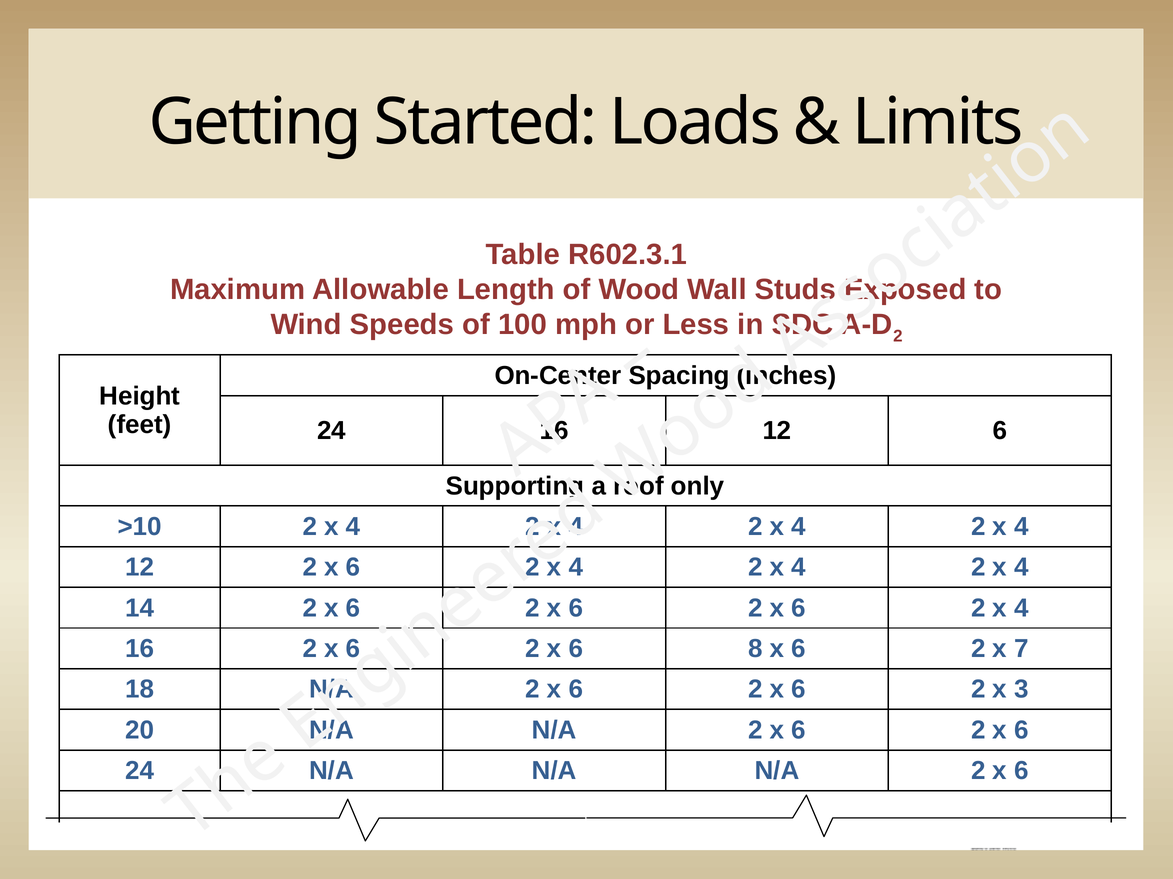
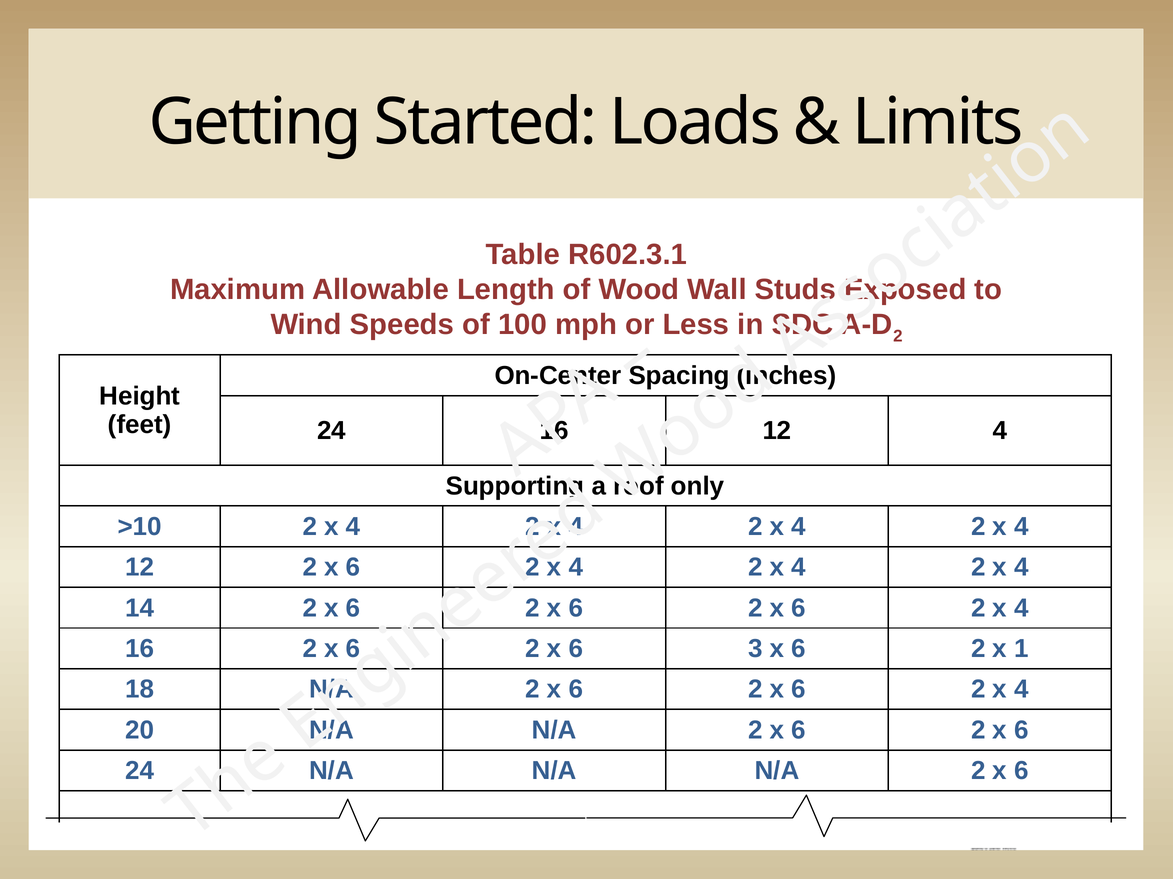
6: 6 -> 4 (1000, 431)
8: 8 -> 3 (755, 649)
7: 7 -> 1 (1021, 649)
3: 3 -> 4 (1021, 690)
